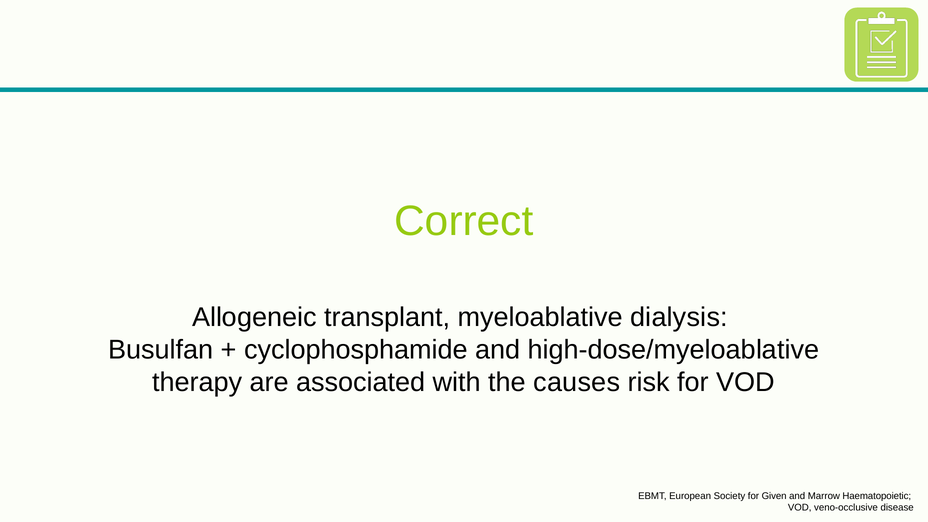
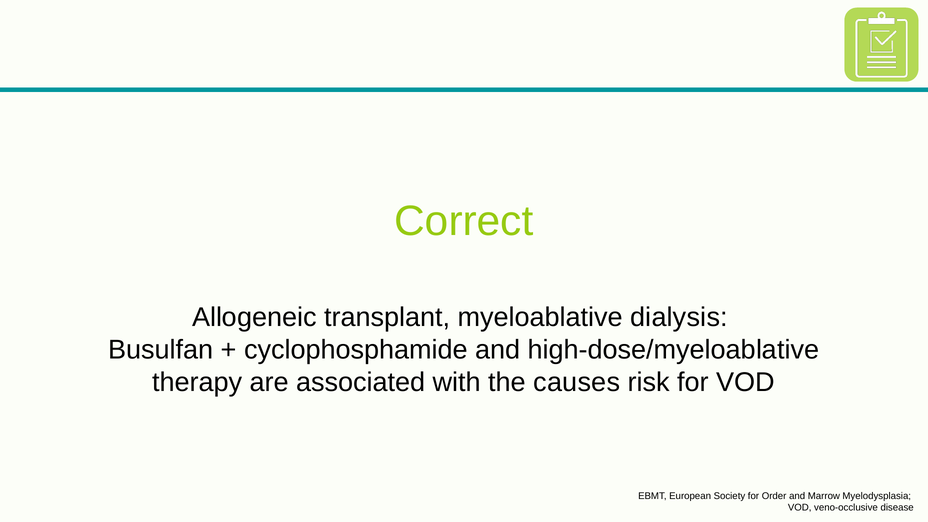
Given: Given -> Order (774, 496)
Haematopoietic: Haematopoietic -> Myelodysplasia (877, 496)
